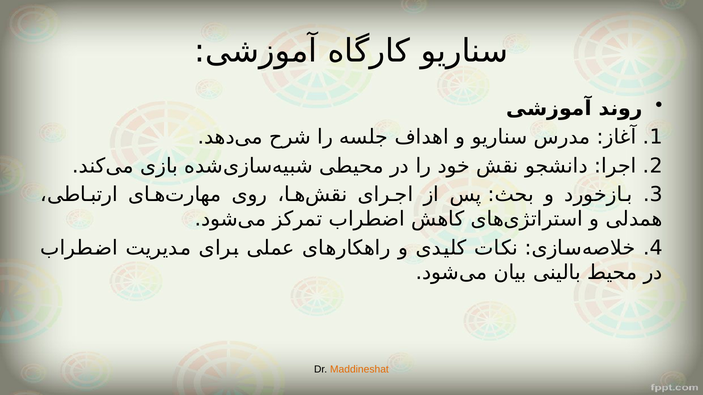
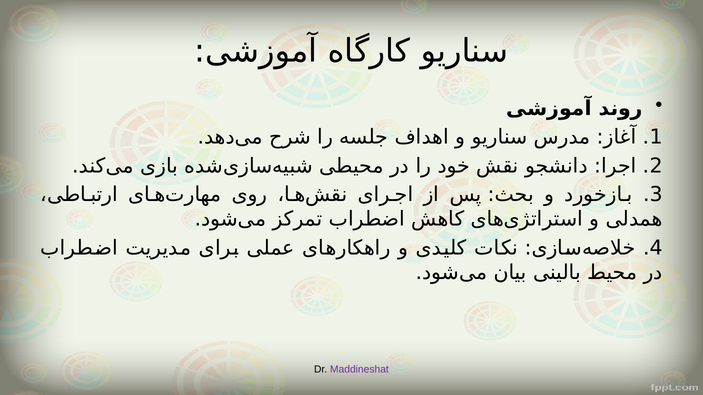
Maddineshat colour: orange -> purple (359, 370)
